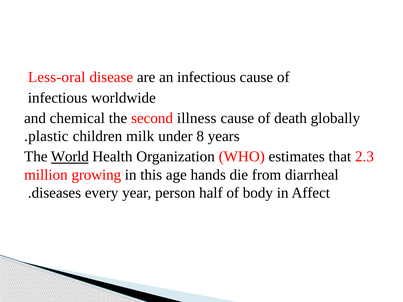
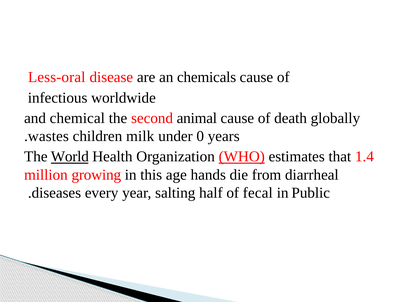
an infectious: infectious -> chemicals (207, 77)
illness: illness -> animal (197, 118)
plastic: plastic -> wastes (48, 136)
8: 8 -> 0 (200, 136)
WHO underline: none -> present (242, 157)
2.3: 2.3 -> 1.4 (364, 157)
person: person -> salting (175, 193)
body: body -> fecal (258, 193)
Affect: Affect -> Public (311, 193)
